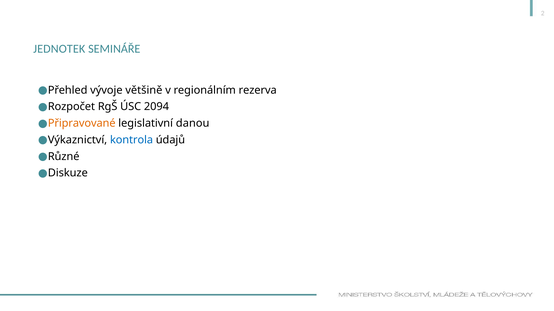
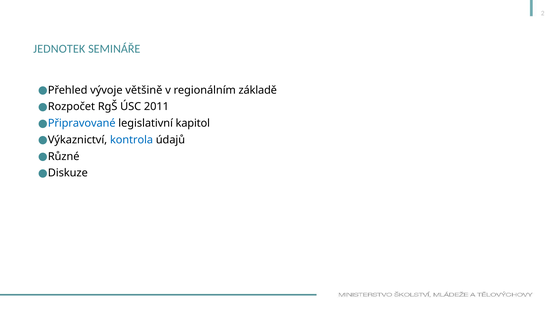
rezerva: rezerva -> základě (258, 90)
2094: 2094 -> 2011 (156, 107)
Připravované colour: orange -> blue (82, 124)
danou: danou -> kapitol (193, 124)
